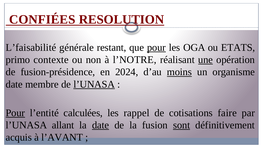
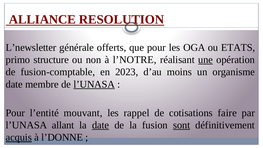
CONFIÉES: CONFIÉES -> ALLIANCE (42, 20)
L’faisabilité: L’faisabilité -> L’newsletter (31, 47)
restant: restant -> offerts (112, 47)
pour underline: present -> none (156, 47)
contexte: contexte -> structure (51, 60)
fusion-présidence: fusion-présidence -> fusion-comptable (58, 72)
2024: 2024 -> 2023 (127, 72)
moins underline: present -> none (179, 72)
Pour underline: present -> none (15, 113)
calculées: calculées -> mouvant (83, 113)
acquis underline: none -> present (19, 137)
l’AVANT: l’AVANT -> l’DONNE (62, 137)
